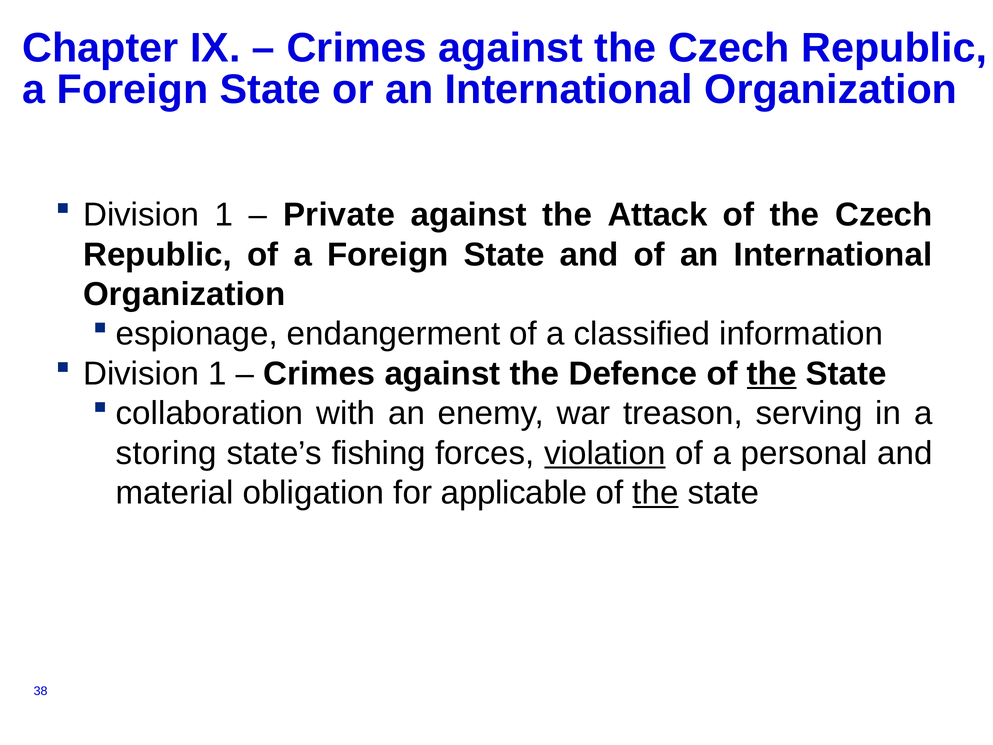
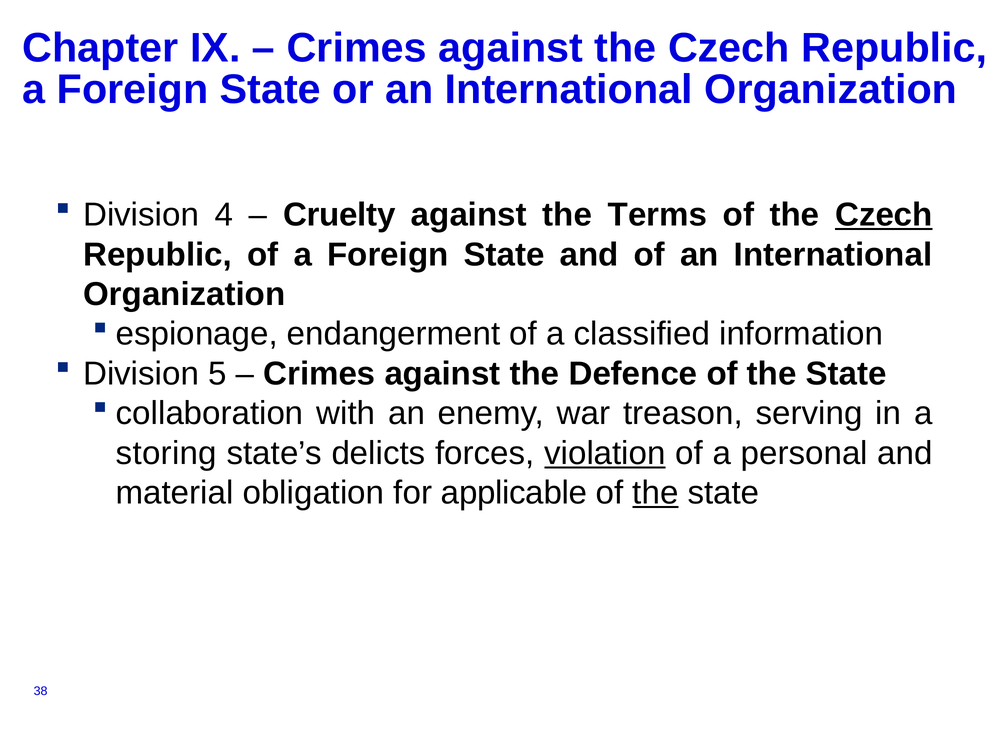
1: 1 -> 4 (224, 215)
Private: Private -> Cruelty (339, 215)
Attack: Attack -> Terms (657, 215)
Czech underline: none -> present (884, 215)
1: 1 -> 5 (217, 374)
the underline: present -> none (772, 374)
fishing: fishing -> delicts (378, 453)
